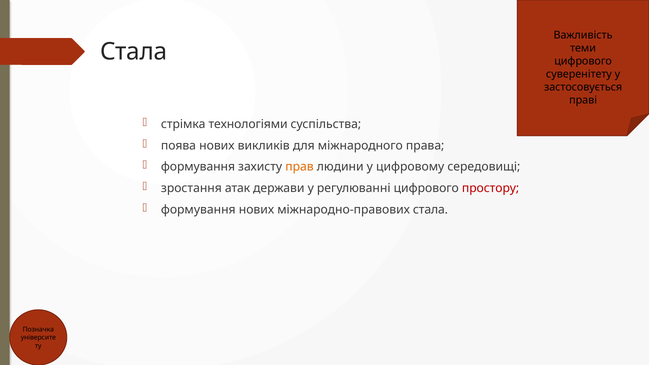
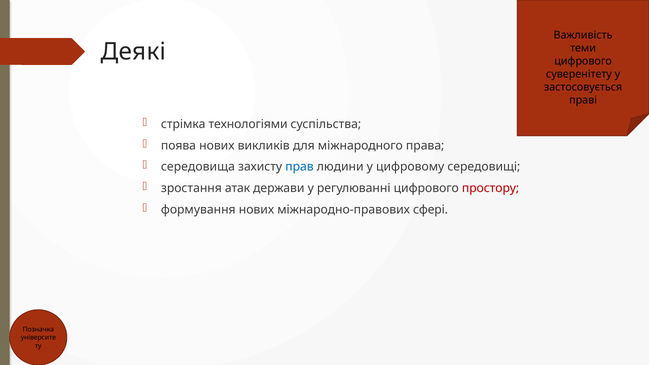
Стала: Стала -> Деякі (133, 52)
формування: формування -> середовища (198, 167)
прав colour: orange -> blue (300, 167)
міжнародно-правових стала: стала -> сфері (430, 210)
